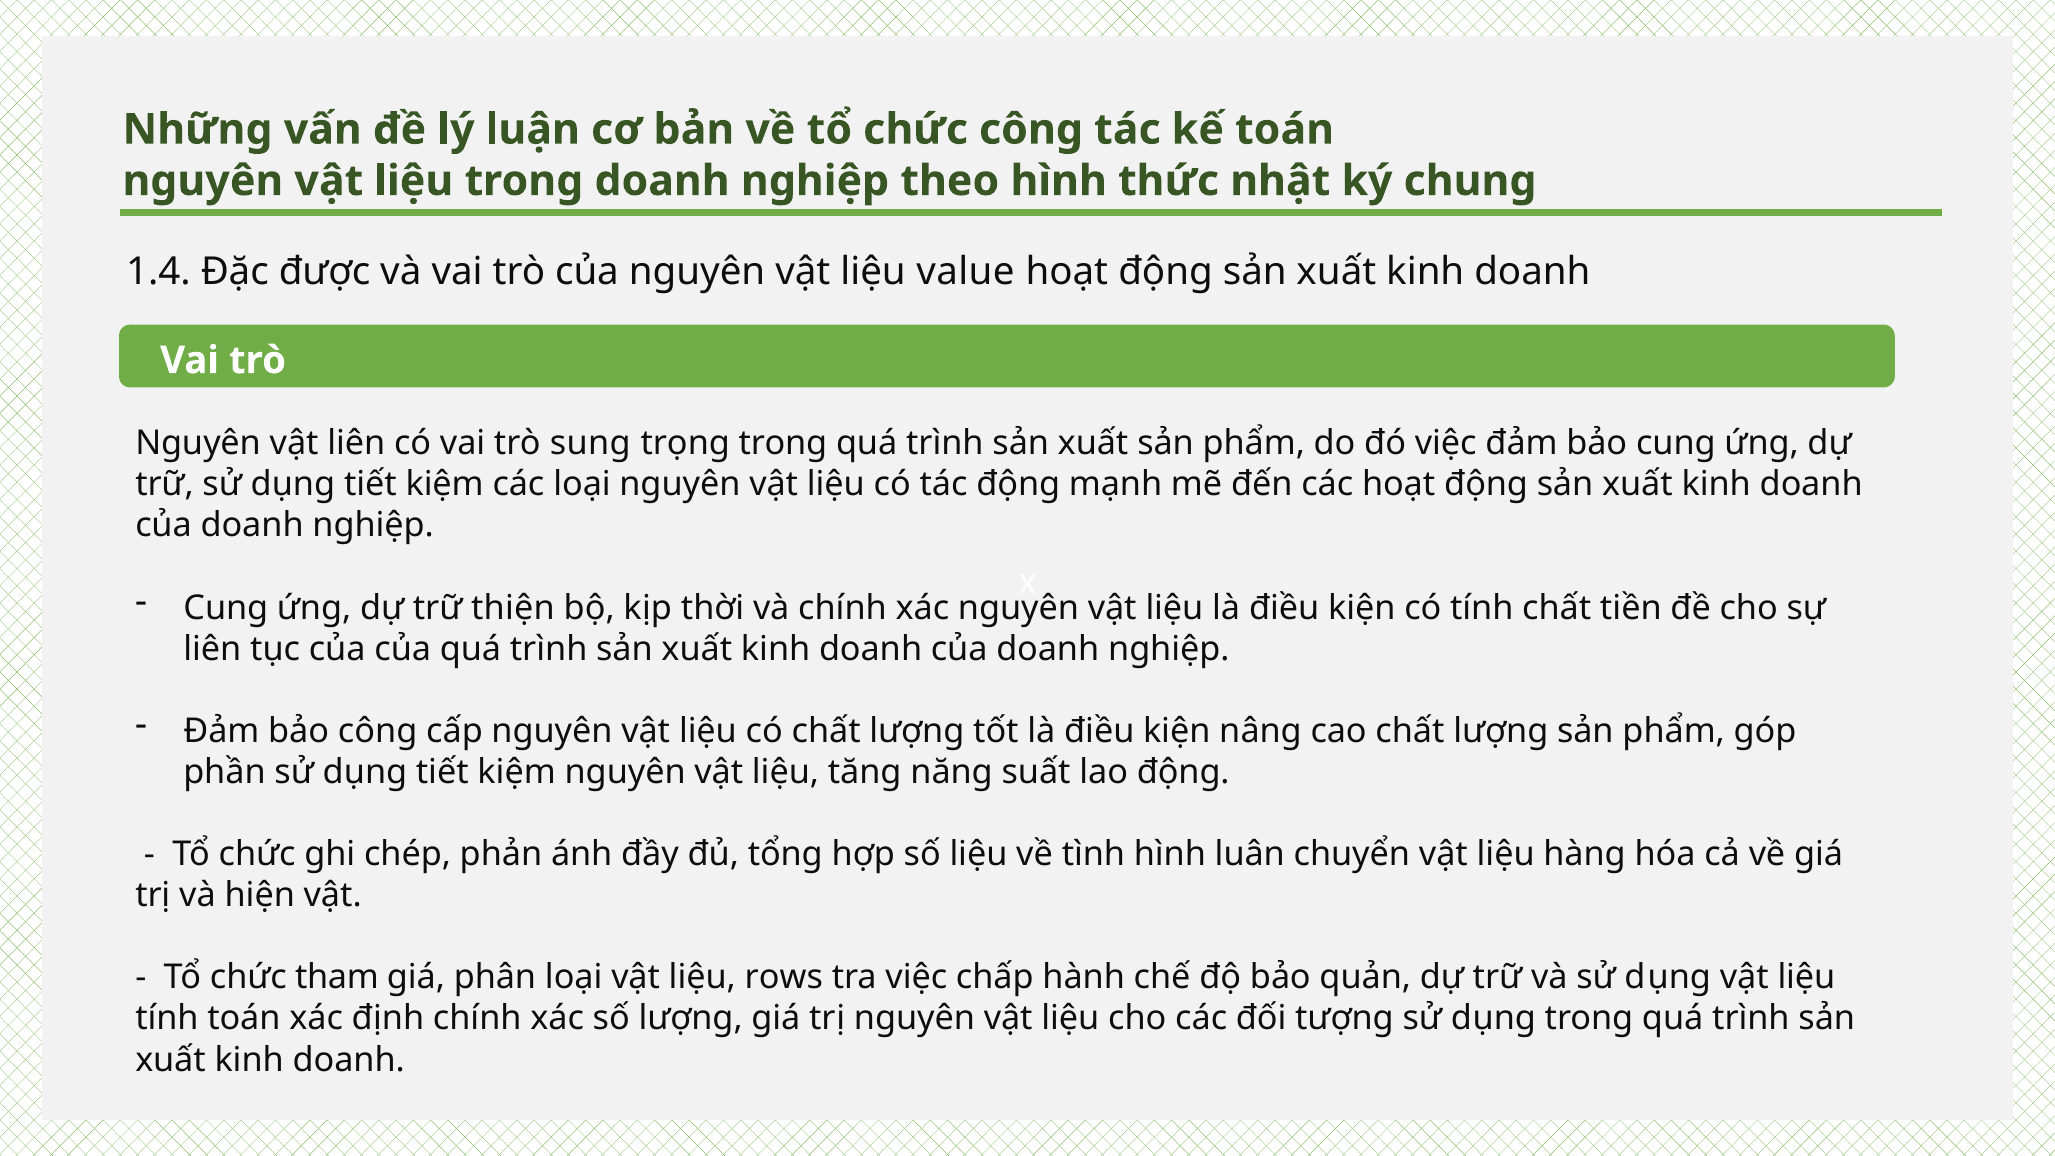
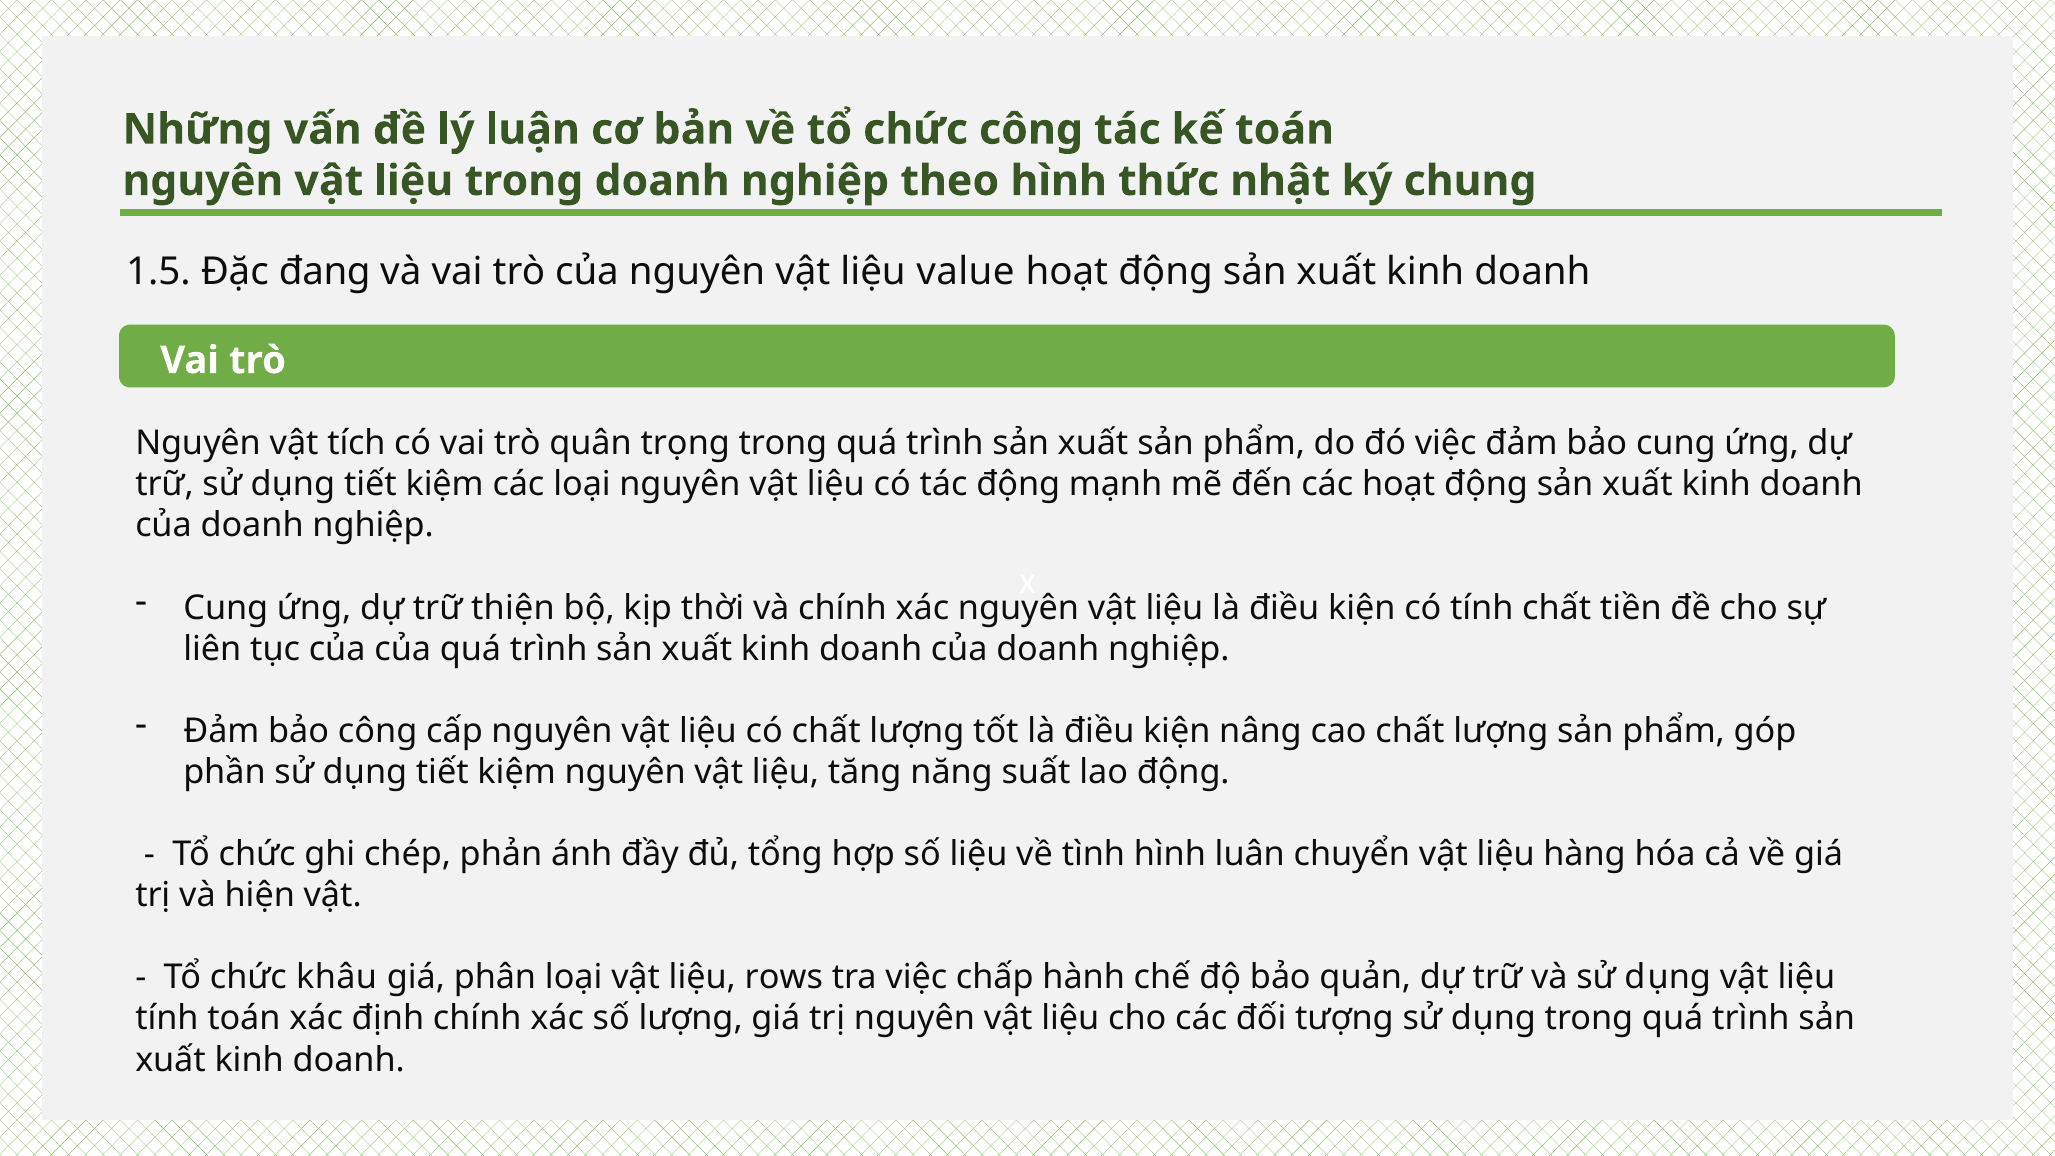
1.4: 1.4 -> 1.5 (158, 271)
được: được -> đang (325, 271)
vật liên: liên -> tích (356, 443)
sung: sung -> quân (591, 443)
tham: tham -> khâu (337, 978)
